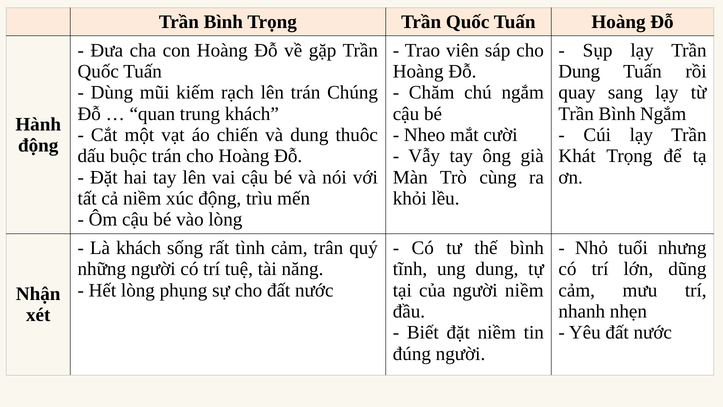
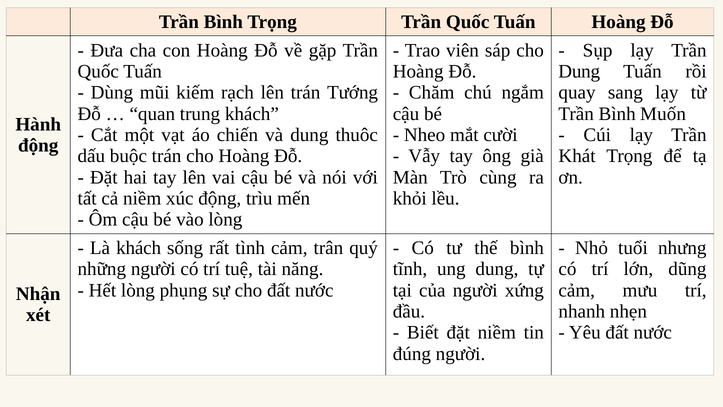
Chúng: Chúng -> Tướng (353, 93)
Bình Ngắm: Ngắm -> Muốn (663, 114)
người niềm: niềm -> xứng (524, 290)
